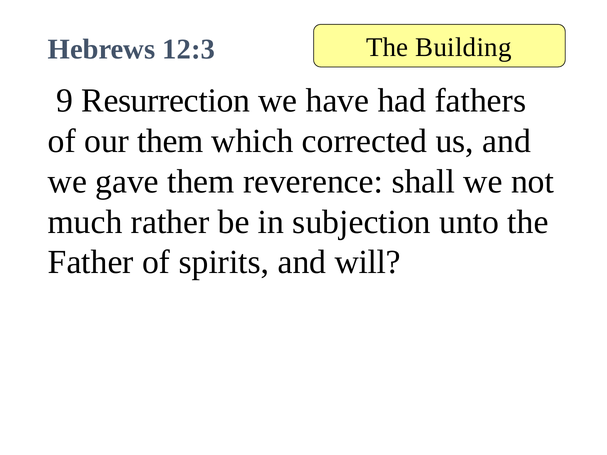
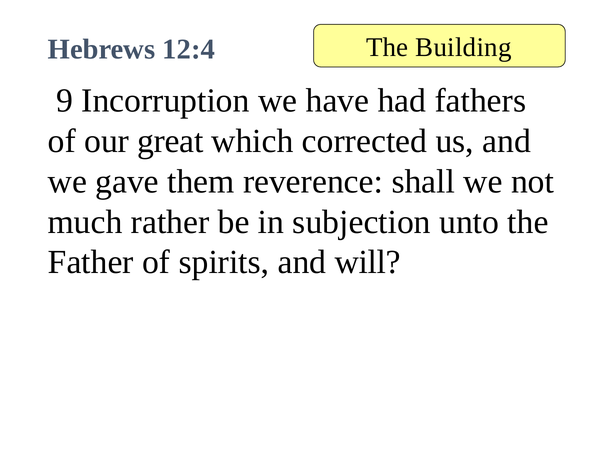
12:3: 12:3 -> 12:4 (189, 49)
Resurrection: Resurrection -> Incorruption (166, 101)
our them: them -> great (170, 141)
